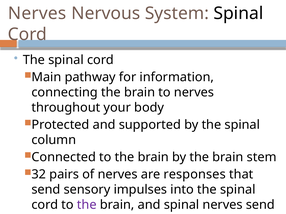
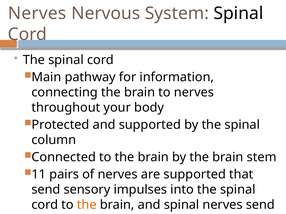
32: 32 -> 11 (39, 175)
are responses: responses -> supported (195, 175)
the colour: purple -> orange (87, 205)
